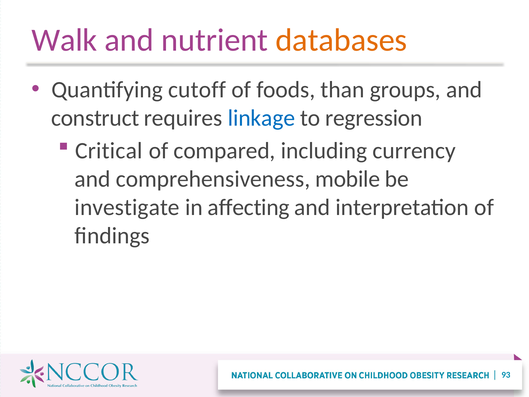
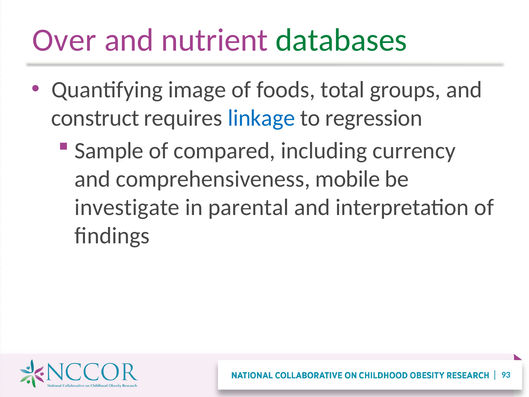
Walk: Walk -> Over (64, 40)
databases colour: orange -> green (341, 40)
cutoff: cutoff -> image (197, 90)
than: than -> total (343, 90)
Critical: Critical -> Sample (109, 151)
affecting: affecting -> parental (248, 207)
